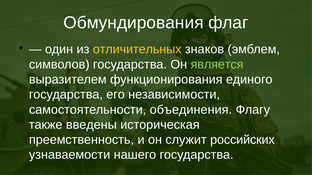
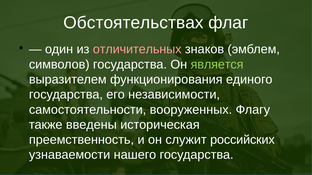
Обмундирования: Обмундирования -> Обстоятельствах (134, 23)
отличительных colour: yellow -> pink (137, 49)
объединения: объединения -> вооруженных (191, 110)
